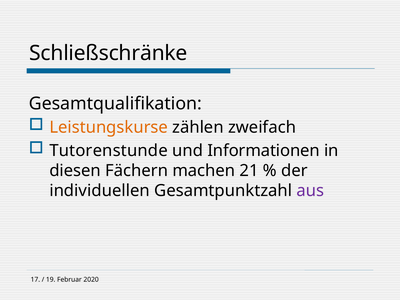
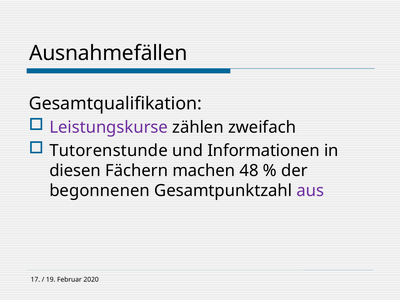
Schließschränke: Schließschränke -> Ausnahmefällen (108, 53)
Leistungskurse colour: orange -> purple (109, 127)
21: 21 -> 48 (249, 171)
individuellen: individuellen -> begonnenen (100, 191)
